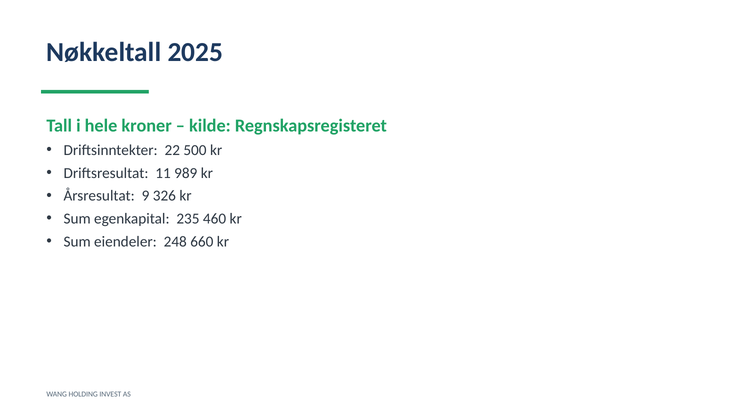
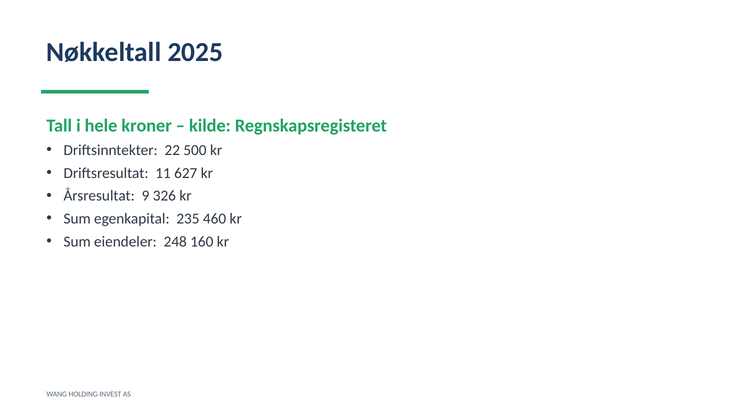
989: 989 -> 627 (186, 173)
660: 660 -> 160 (202, 241)
